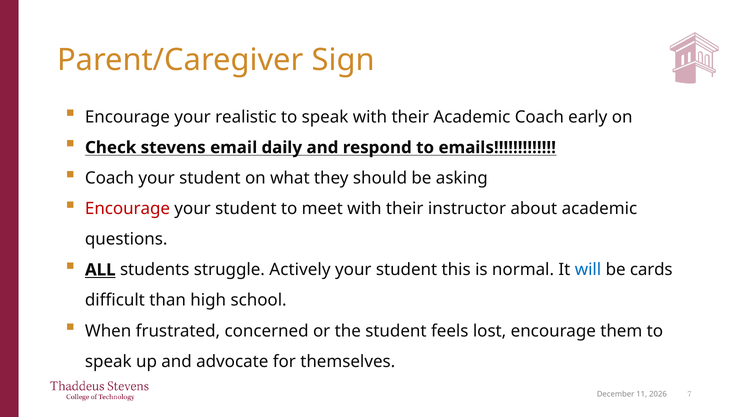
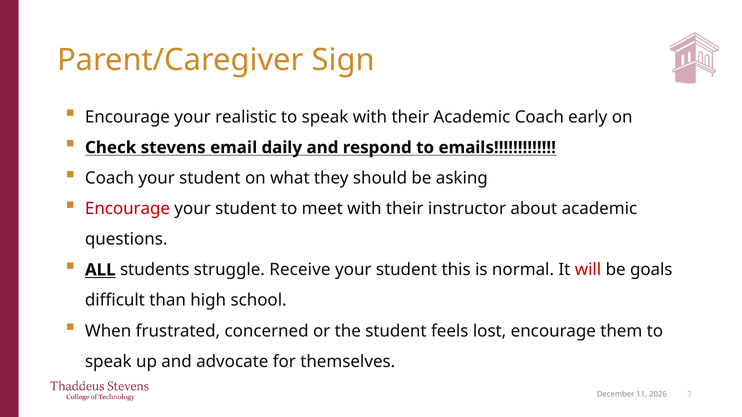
Actively: Actively -> Receive (300, 270)
will colour: blue -> red (588, 270)
cards: cards -> goals (651, 270)
